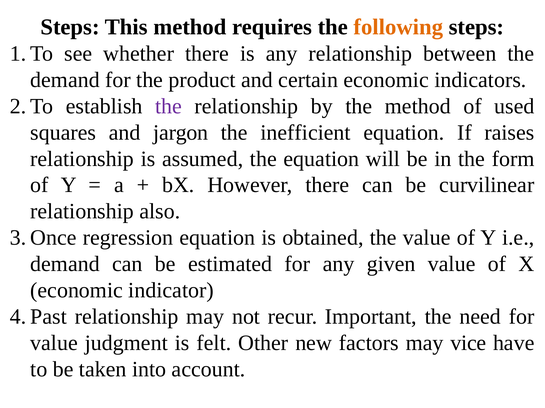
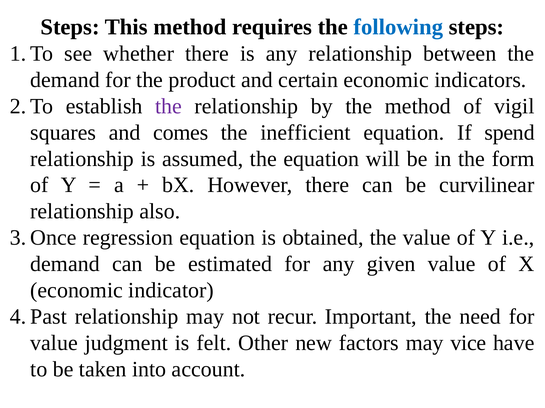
following colour: orange -> blue (398, 27)
used: used -> vigil (514, 106)
jargon: jargon -> comes (181, 133)
raises: raises -> spend (510, 133)
